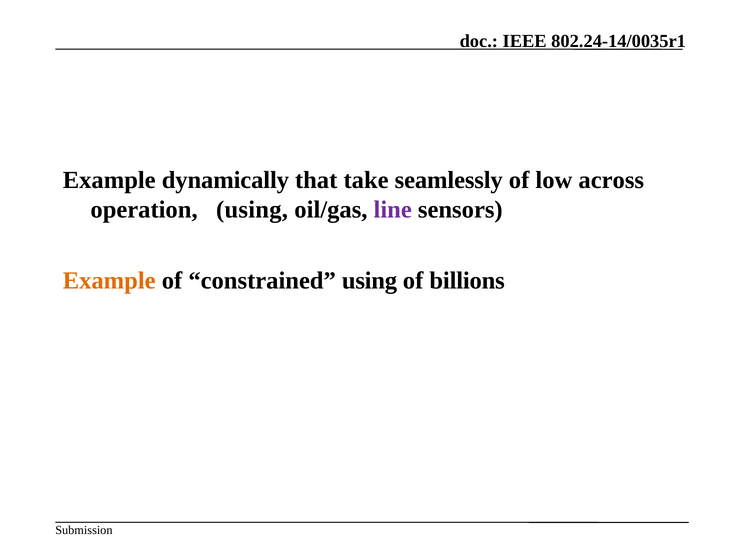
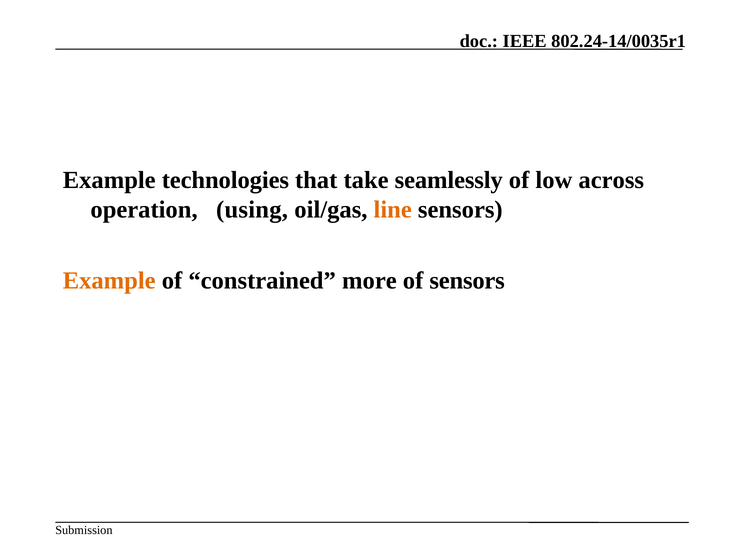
dynamically: dynamically -> technologies (225, 180)
line colour: purple -> orange (393, 210)
constrained using: using -> more (369, 281)
of billions: billions -> sensors (467, 281)
